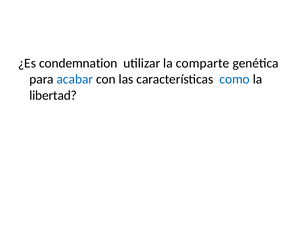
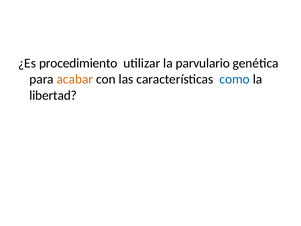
condemnation: condemnation -> procedimiento (78, 63)
comparte: comparte -> parvulario (203, 63)
acabar colour: blue -> orange (75, 79)
